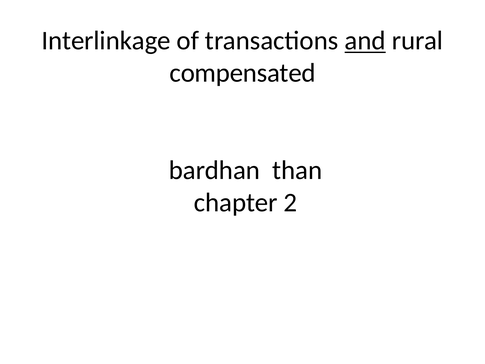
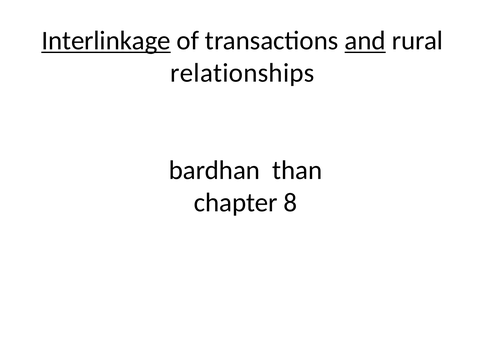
Interlinkage underline: none -> present (106, 41)
compensated: compensated -> relationships (242, 73)
2: 2 -> 8 (290, 202)
